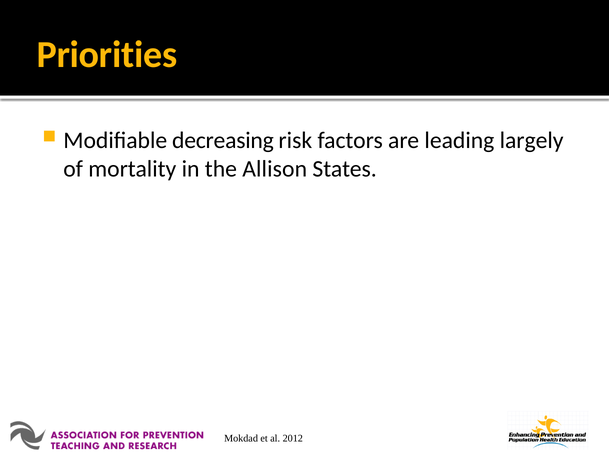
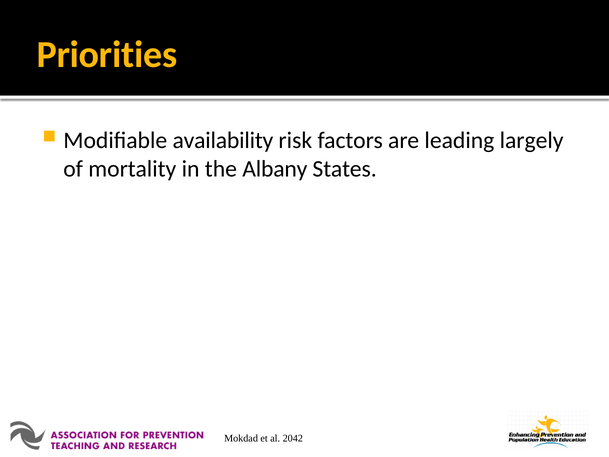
decreasing: decreasing -> availability (223, 140)
Allison: Allison -> Albany (275, 169)
2012: 2012 -> 2042 (293, 438)
